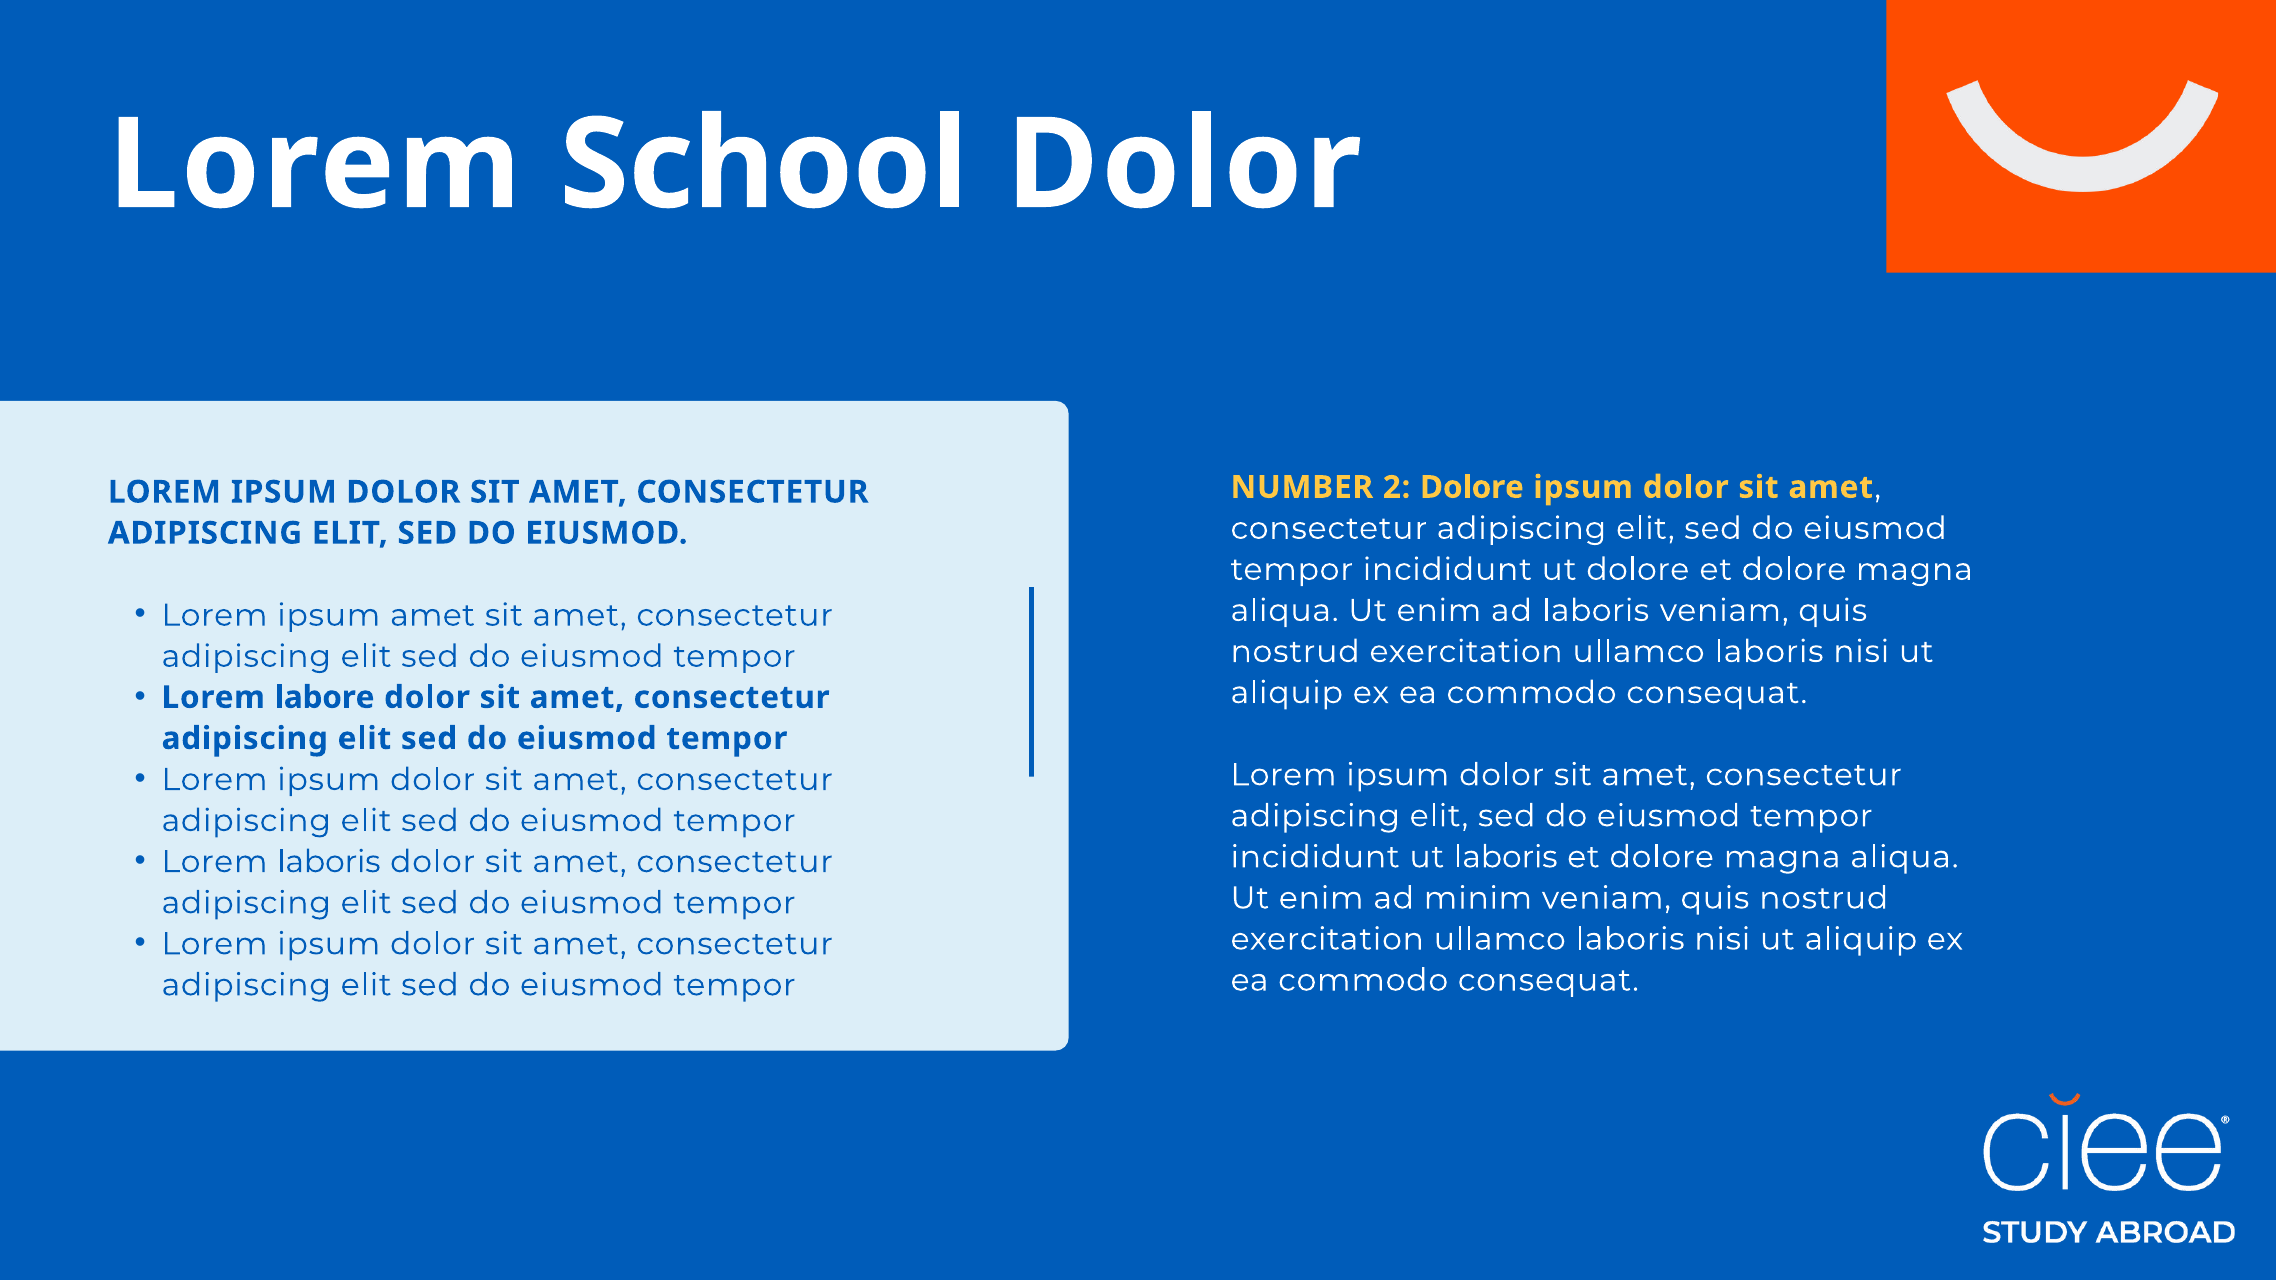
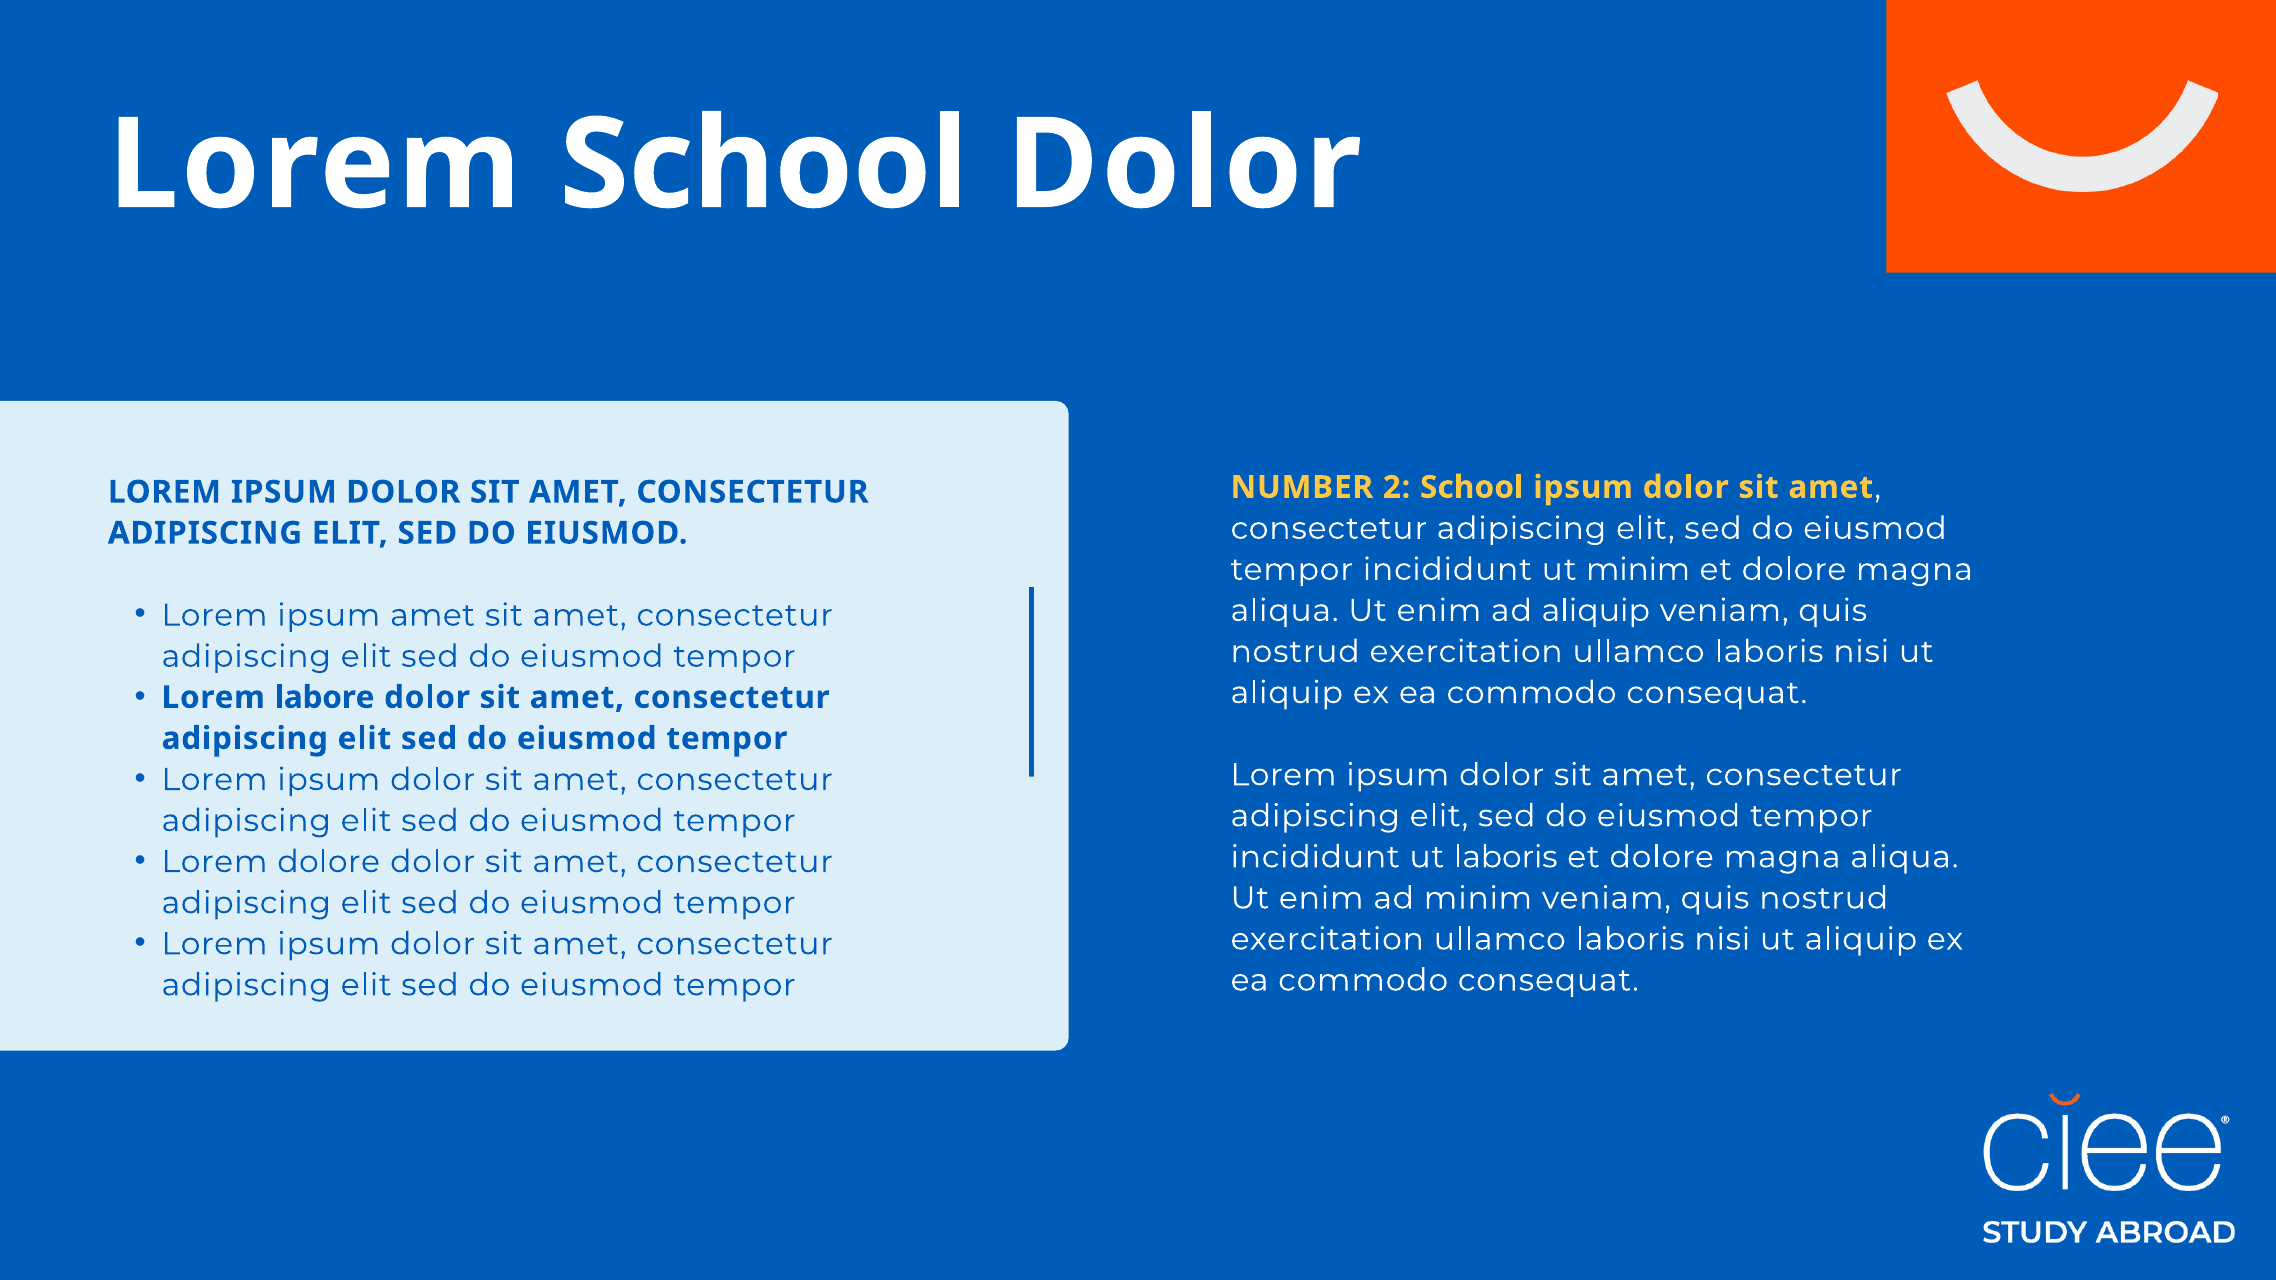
2 Dolore: Dolore -> School (1472, 487)
ut dolore: dolore -> minim (1638, 570)
ad laboris: laboris -> aliquip (1596, 611)
Lorem laboris: laboris -> dolore (329, 862)
